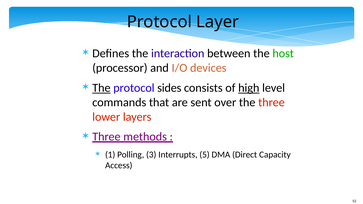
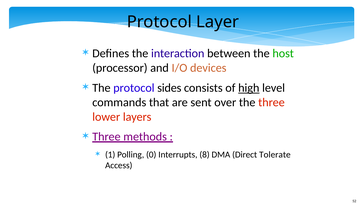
The underline: present -> none (101, 88)
3: 3 -> 0 (151, 155)
5: 5 -> 8 (205, 155)
Capacity: Capacity -> Tolerate (275, 155)
